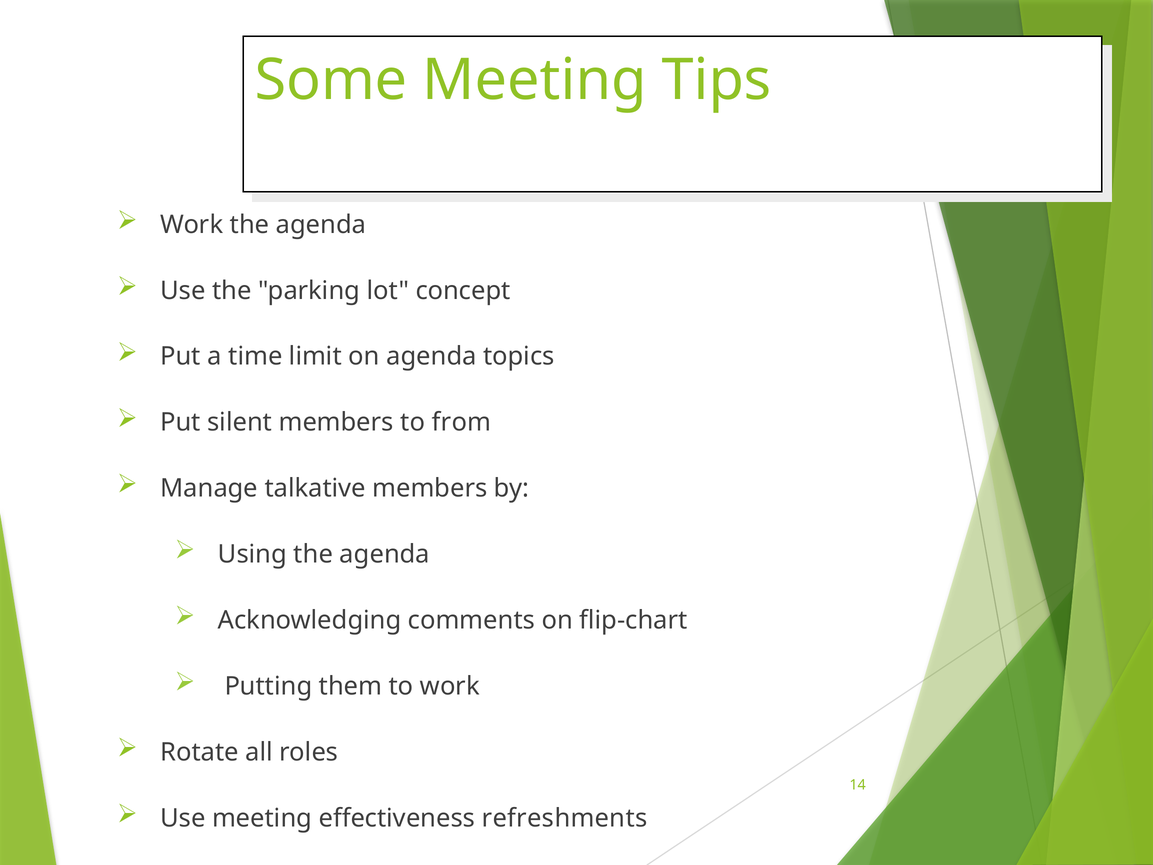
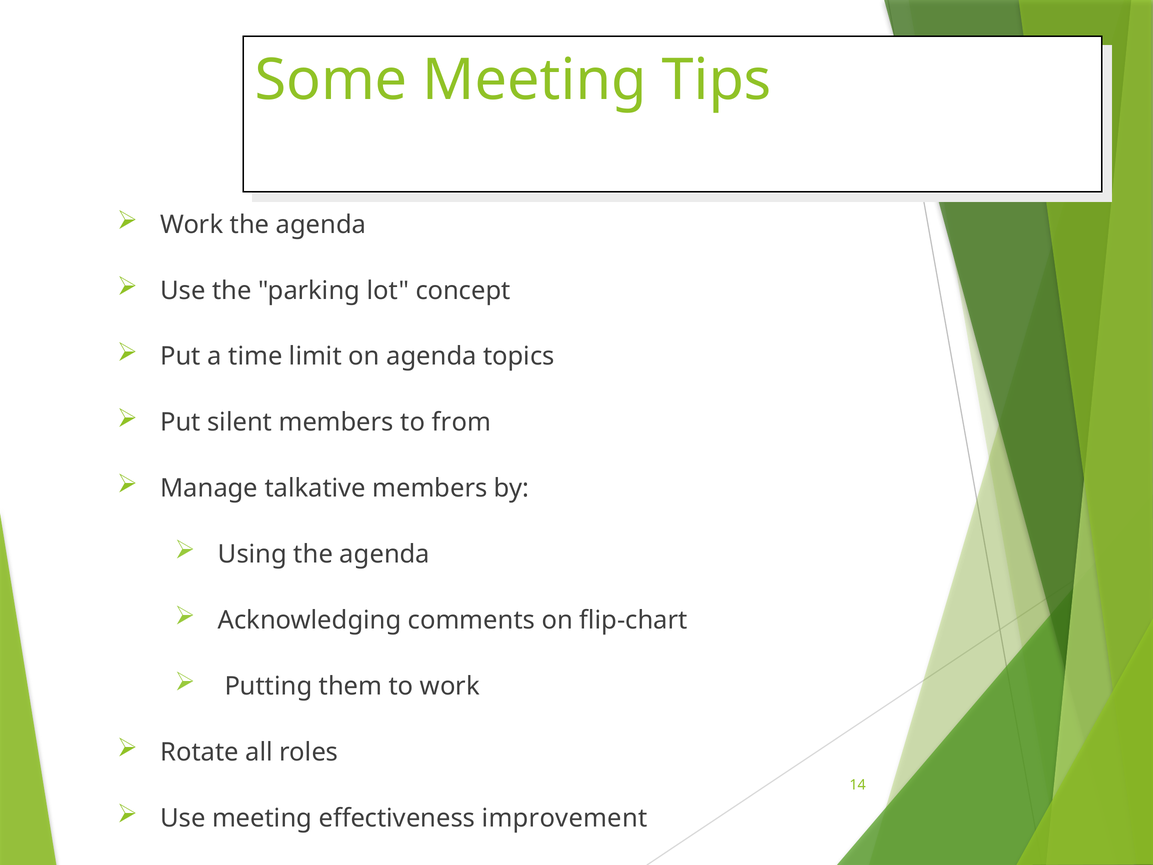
refreshments: refreshments -> improvement (565, 818)
